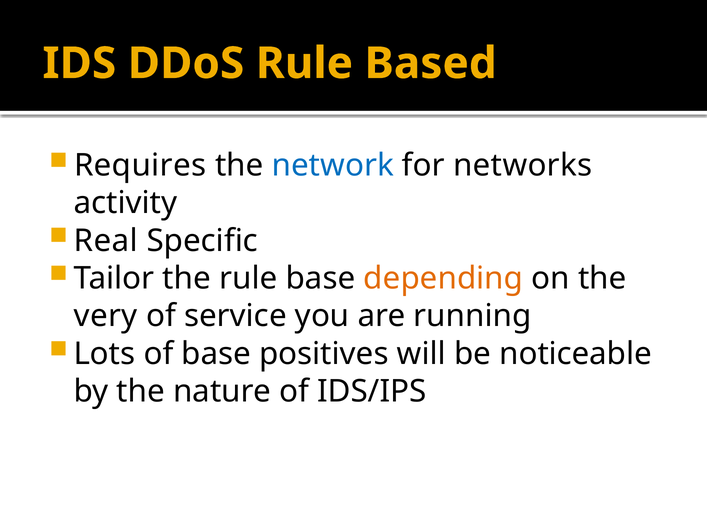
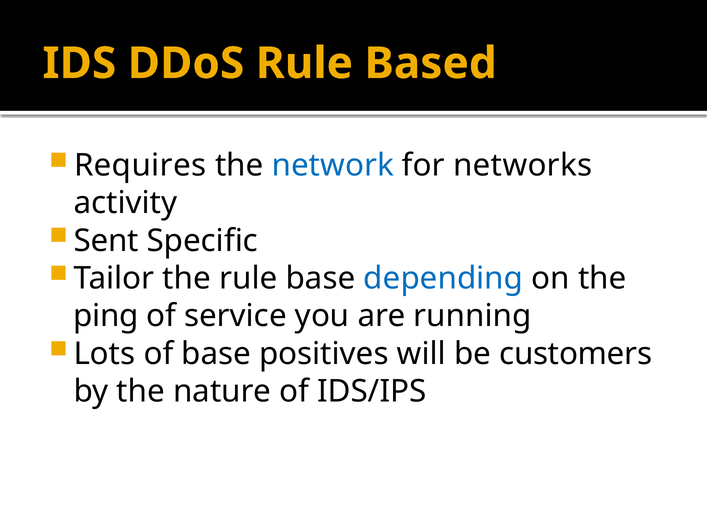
Real: Real -> Sent (106, 241)
depending colour: orange -> blue (443, 279)
very: very -> ping (106, 316)
noticeable: noticeable -> customers (576, 354)
